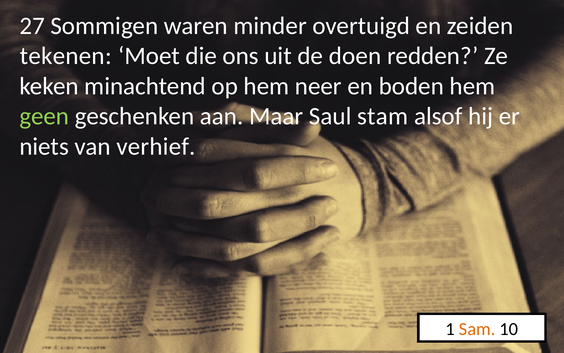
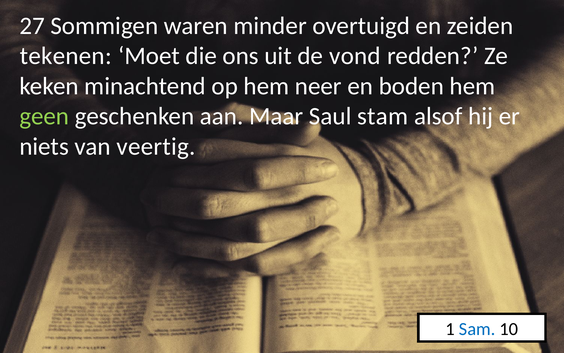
doen: doen -> vond (355, 56)
verhief: verhief -> veertig (156, 146)
Sam colour: orange -> blue (477, 329)
